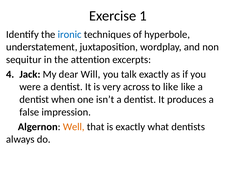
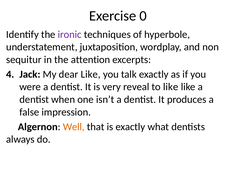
1: 1 -> 0 (143, 16)
ironic colour: blue -> purple (70, 34)
dear Will: Will -> Like (91, 74)
across: across -> reveal (136, 87)
